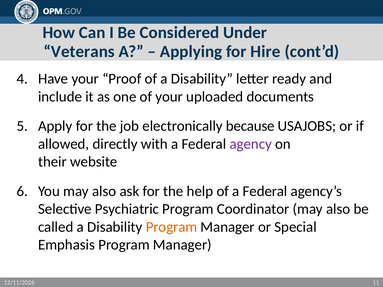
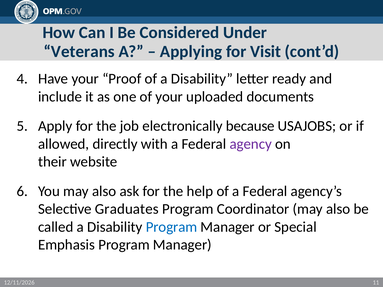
Hire: Hire -> Visit (266, 52)
Psychiatric: Psychiatric -> Graduates (127, 209)
Program colour: orange -> blue (171, 227)
